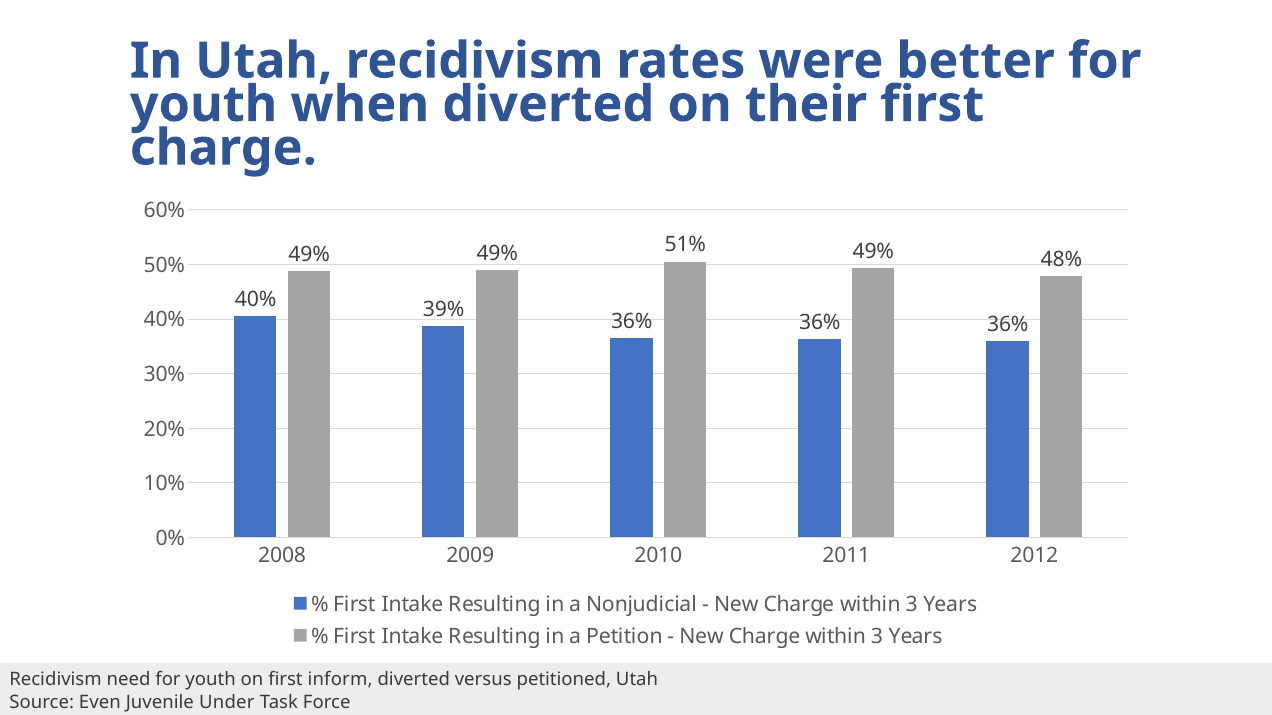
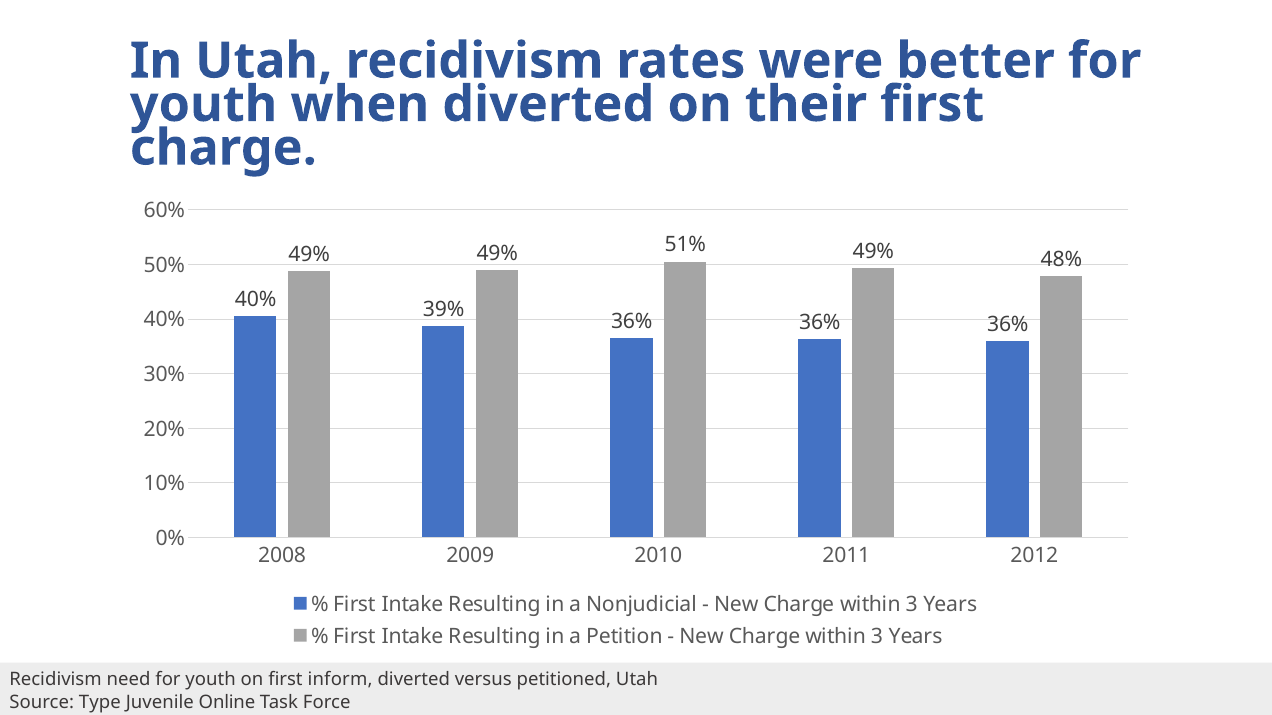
Even: Even -> Type (100, 703)
Under: Under -> Online (227, 703)
